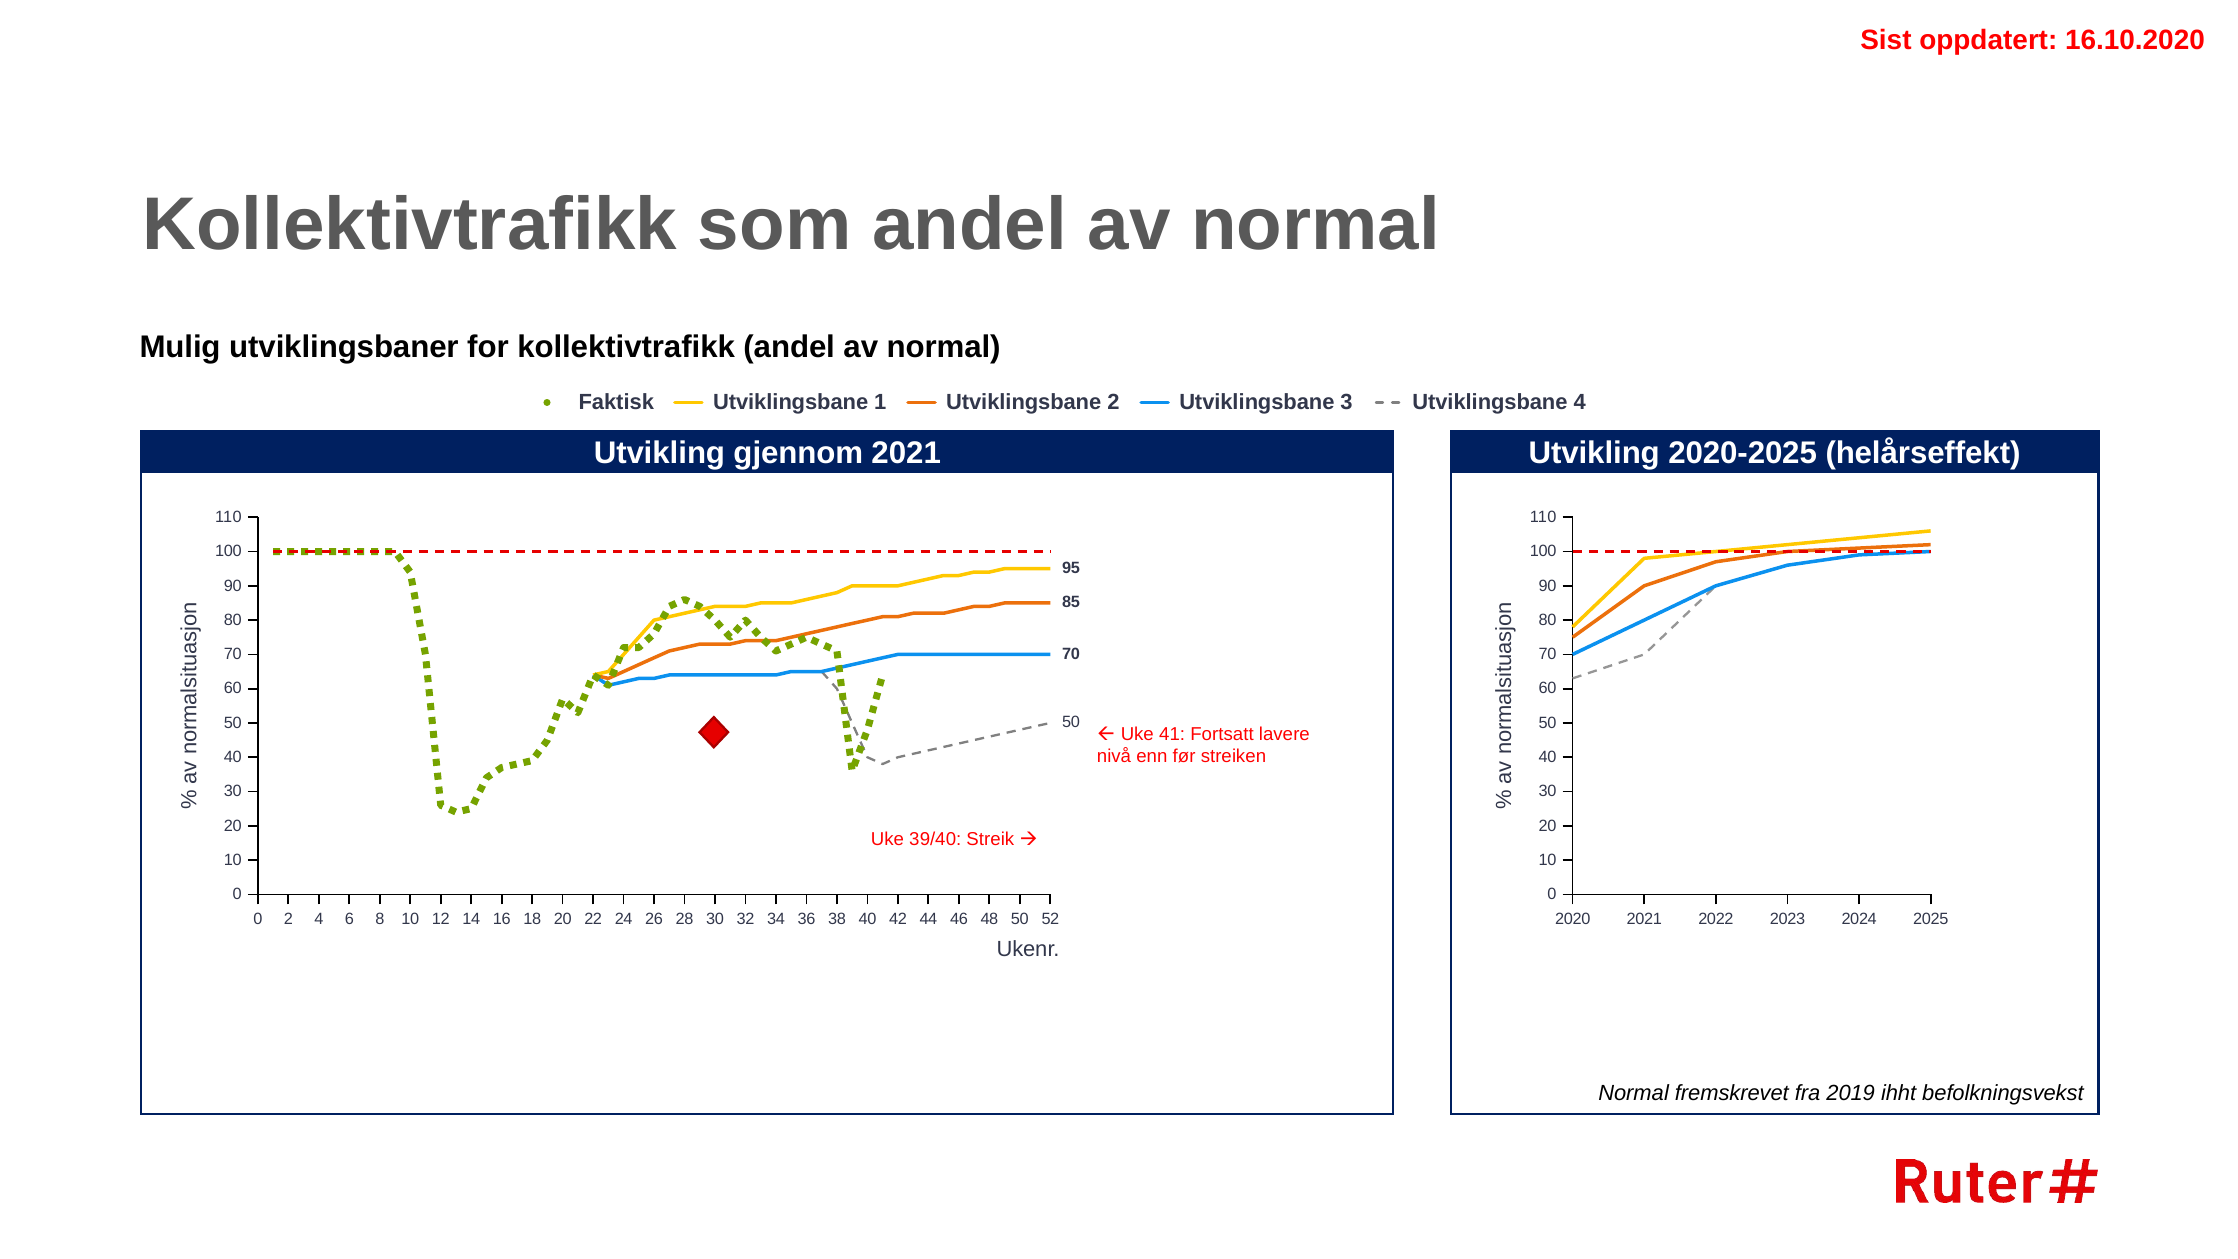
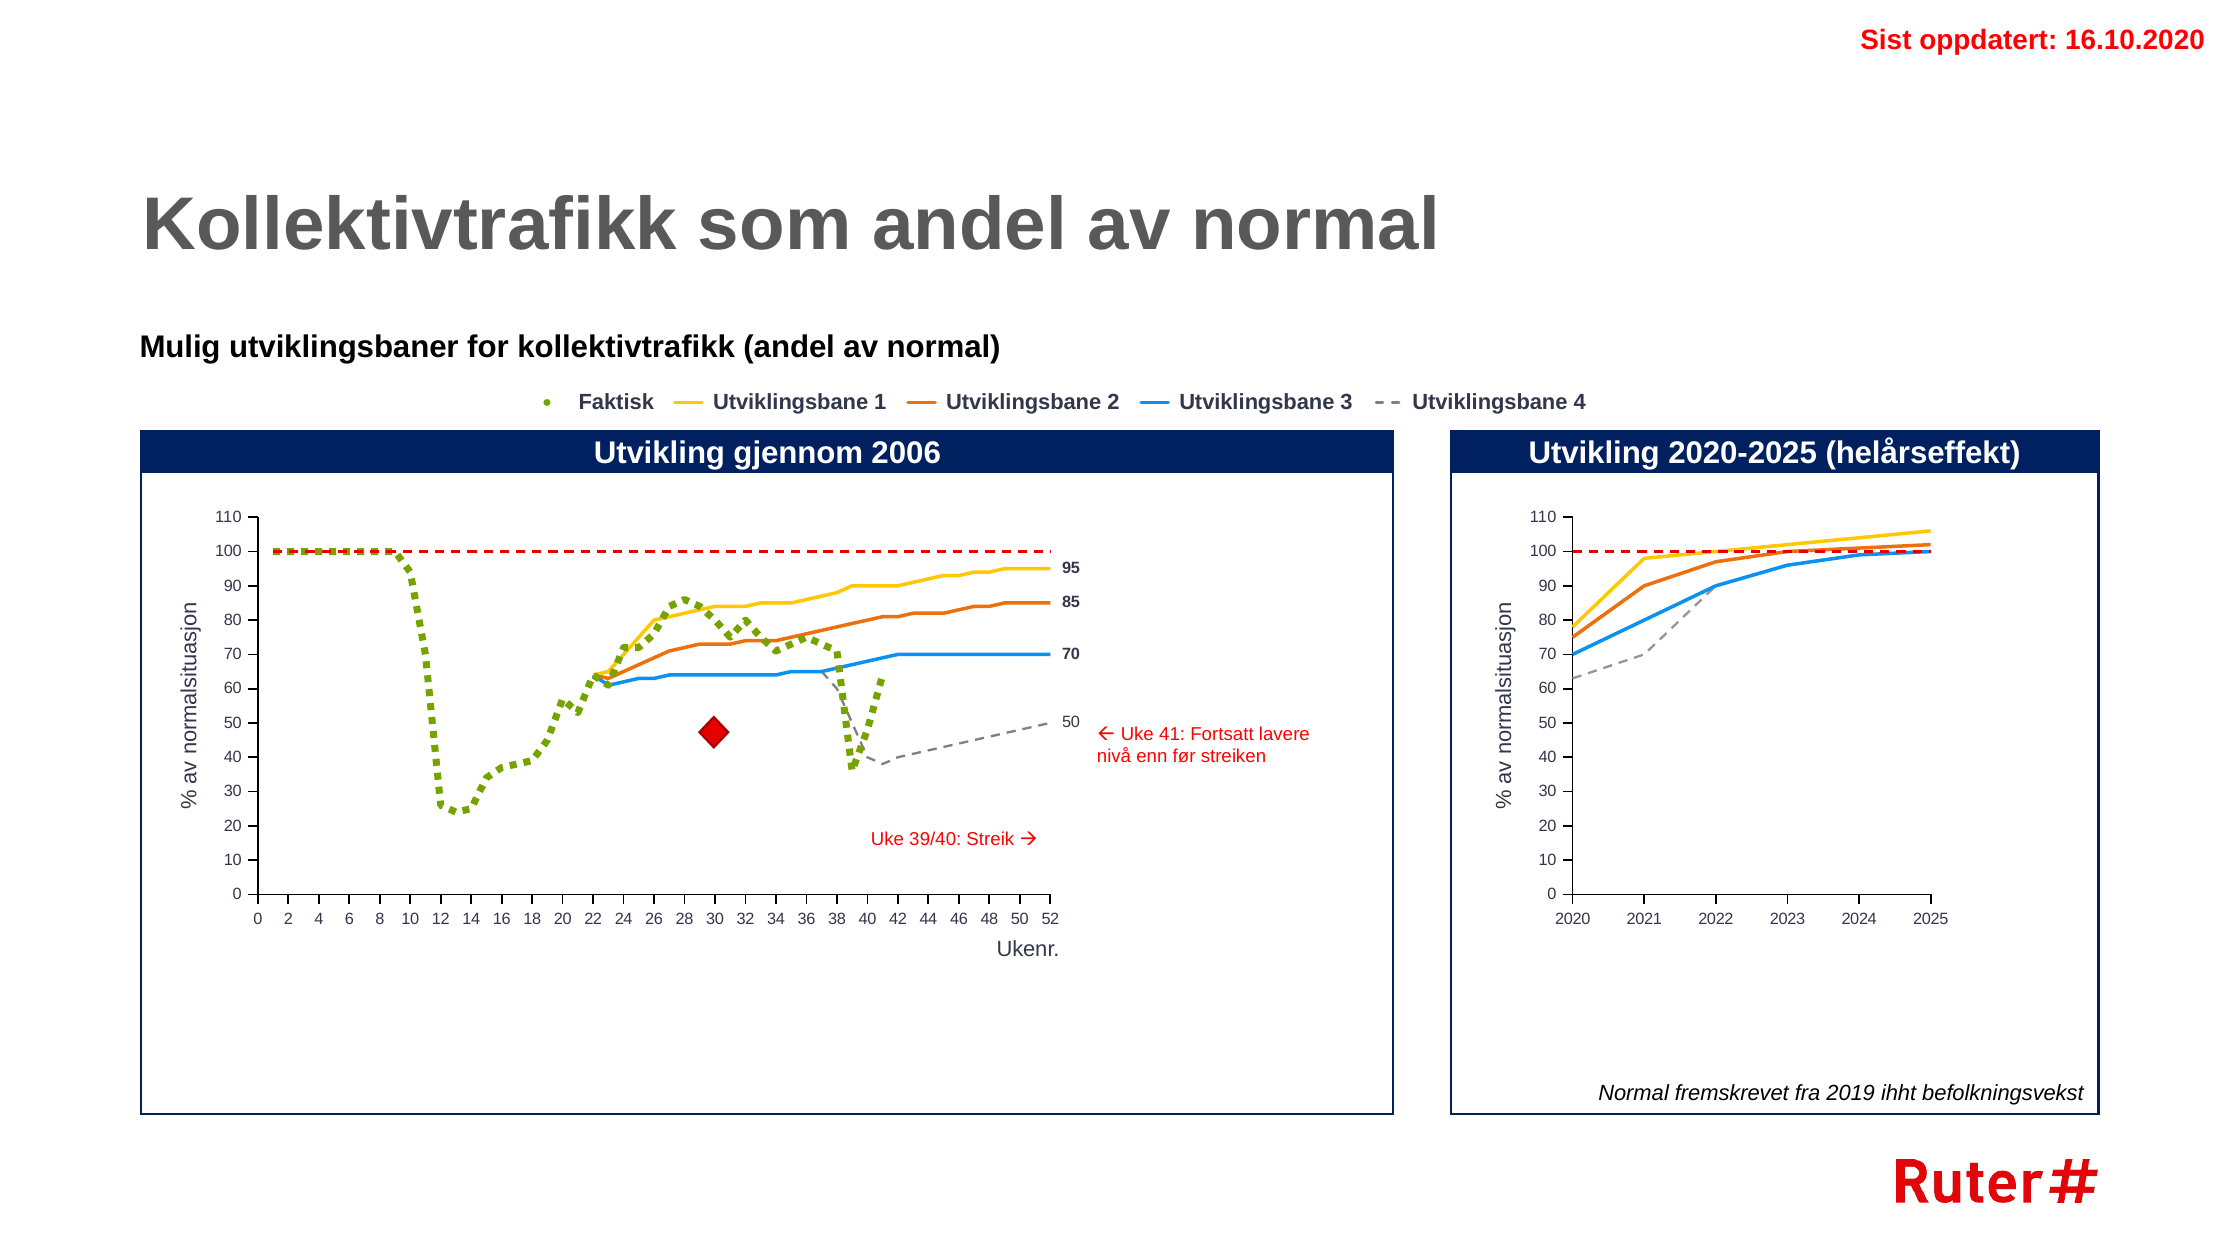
gjennom 2021: 2021 -> 2006 (906, 453)
